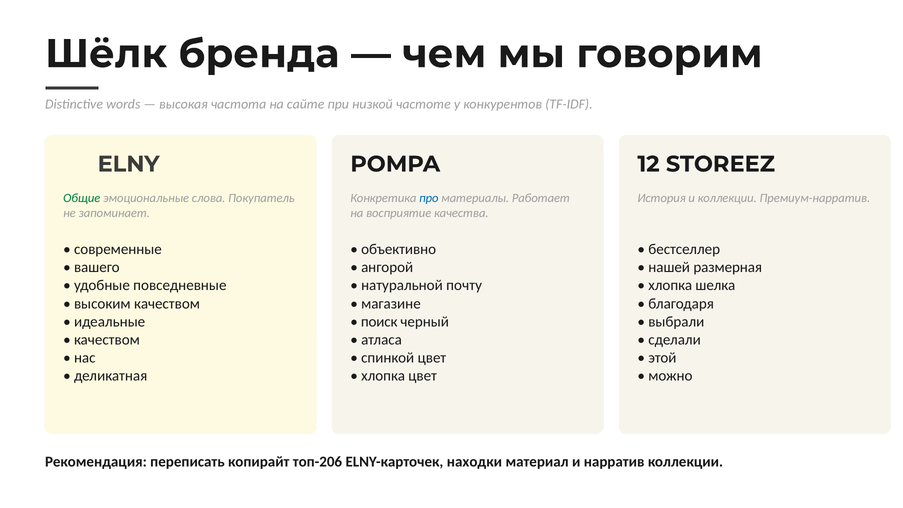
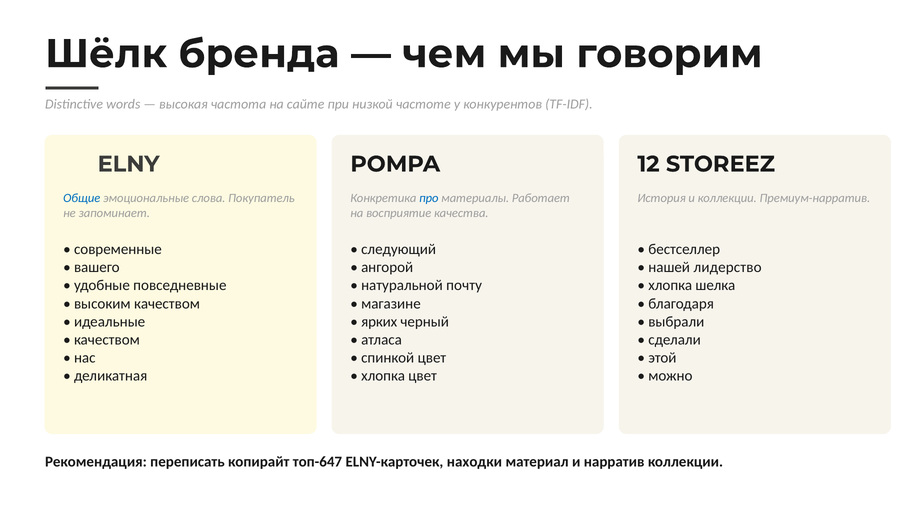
Общие colour: green -> blue (82, 198)
объективно: объективно -> следующий (399, 249)
размерная: размерная -> лидерство (728, 267)
поиск: поиск -> ярких (379, 322)
топ-206: топ-206 -> топ-647 (317, 462)
